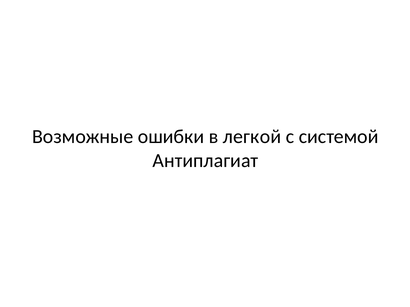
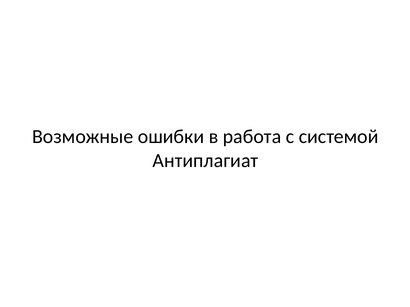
легкой: легкой -> работа (252, 137)
